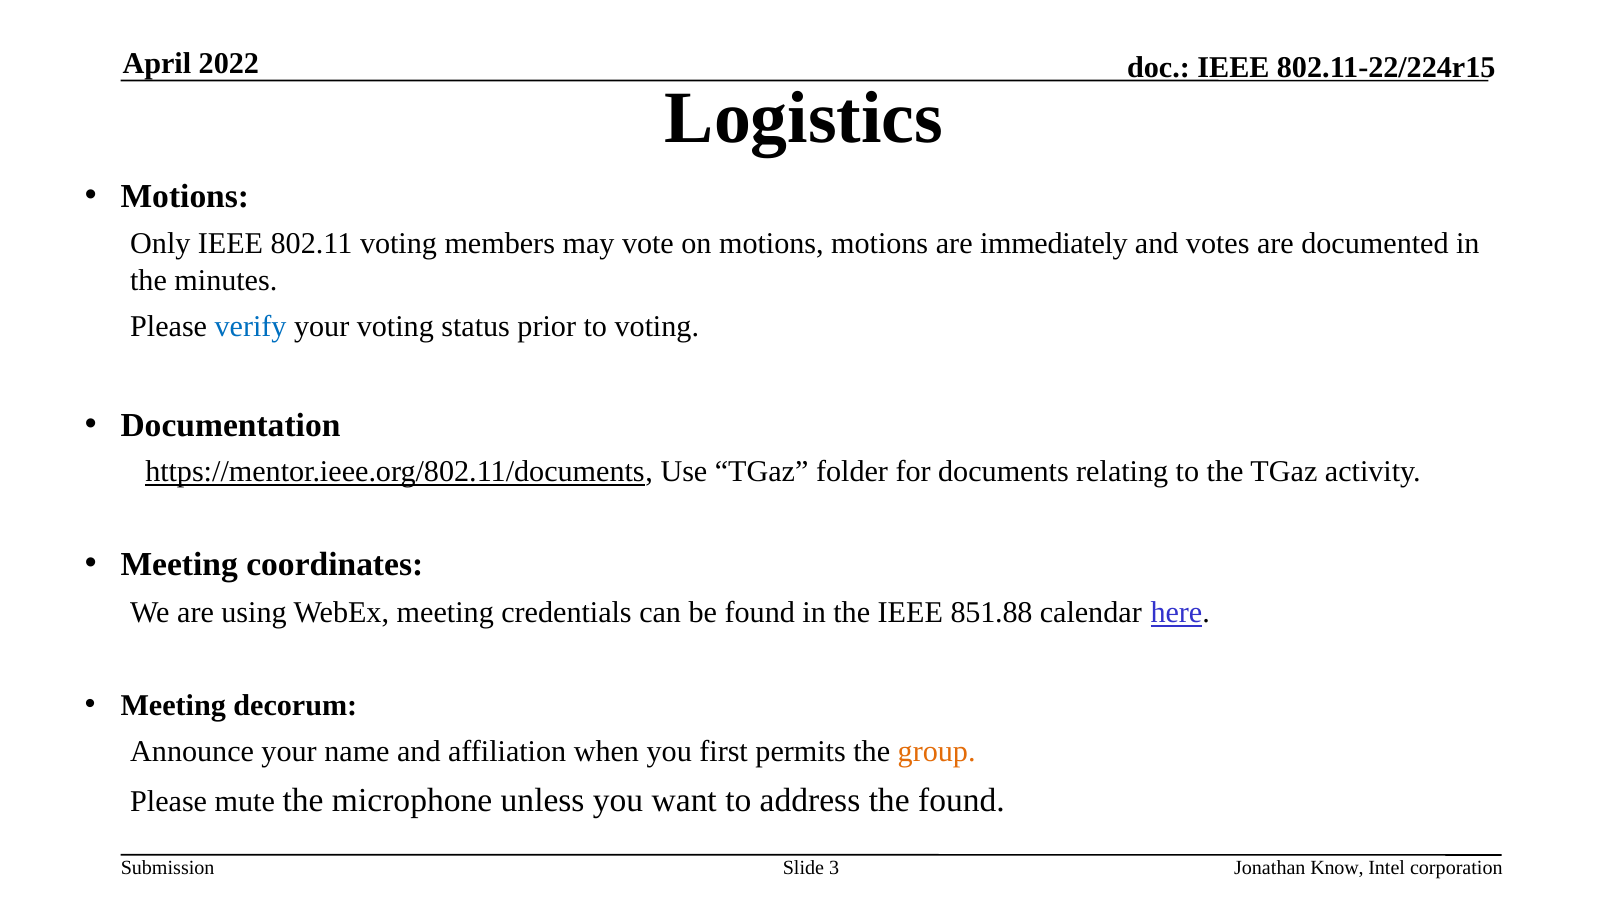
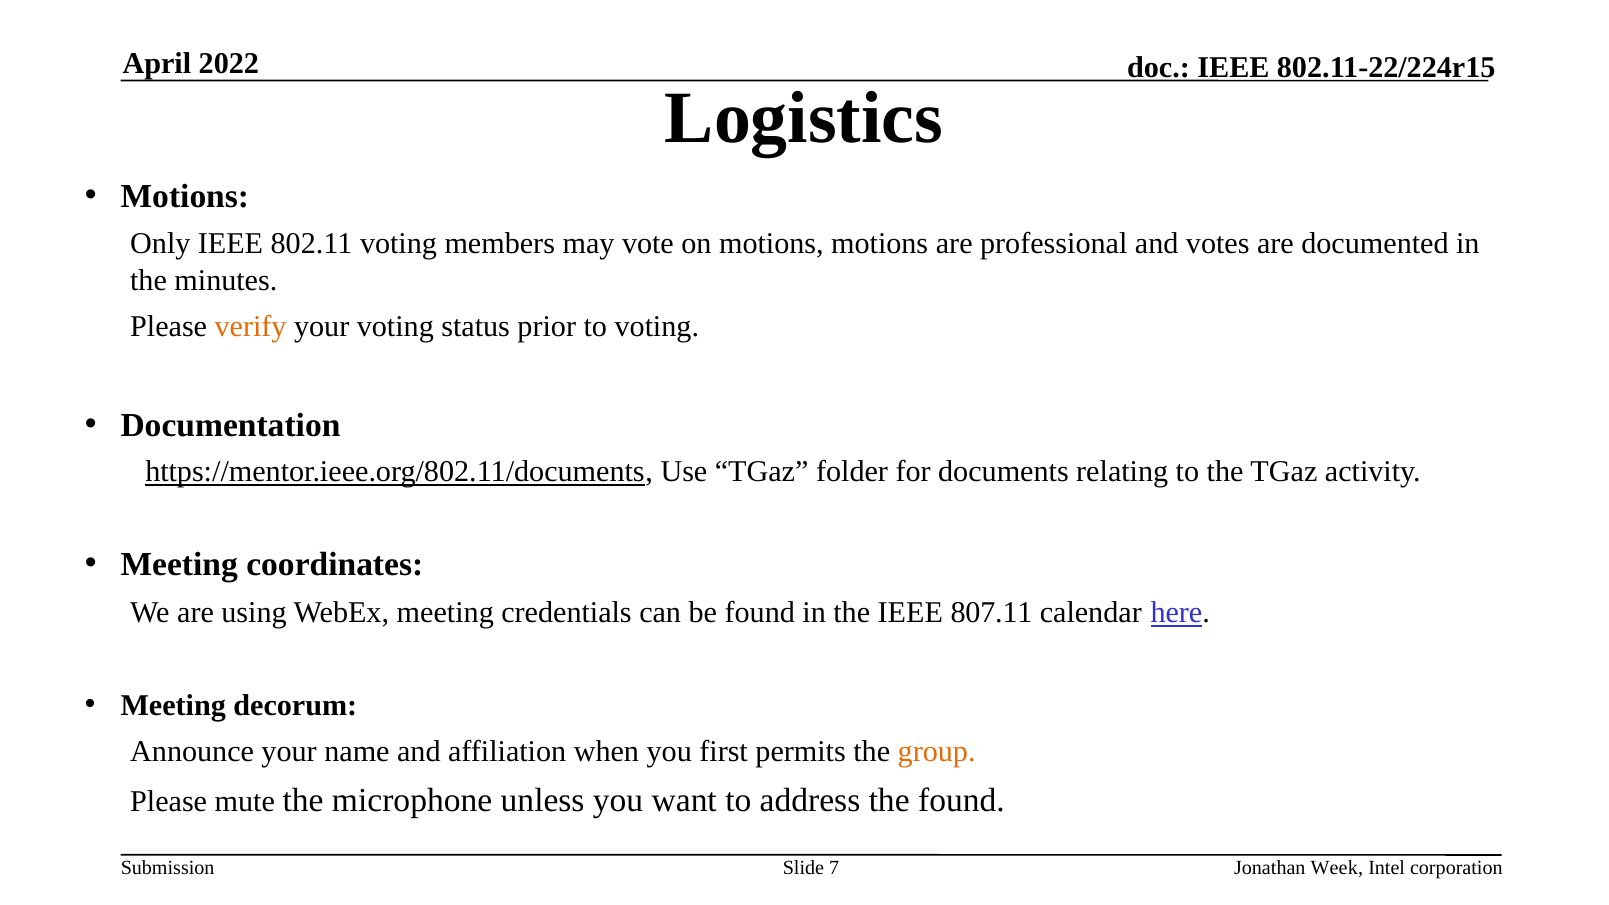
immediately: immediately -> professional (1054, 244)
verify colour: blue -> orange (251, 327)
851.88: 851.88 -> 807.11 (992, 613)
3: 3 -> 7 (834, 868)
Know: Know -> Week (1337, 868)
